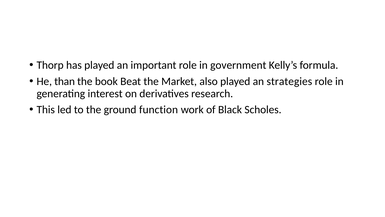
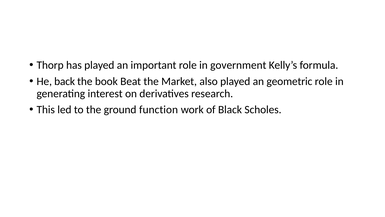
than: than -> back (65, 81)
strategies: strategies -> geometric (289, 81)
